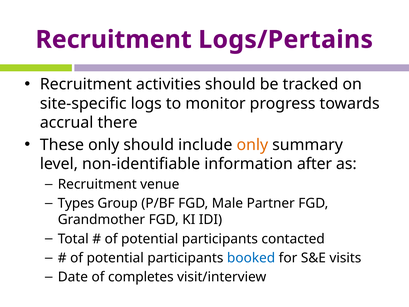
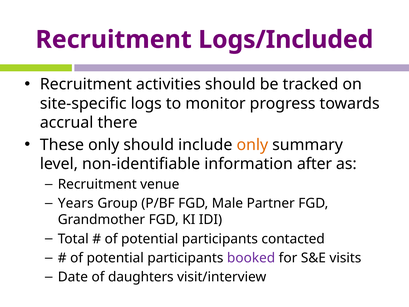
Logs/Pertains: Logs/Pertains -> Logs/Included (286, 40)
Types: Types -> Years (76, 203)
booked colour: blue -> purple (251, 258)
completes: completes -> daughters (141, 277)
